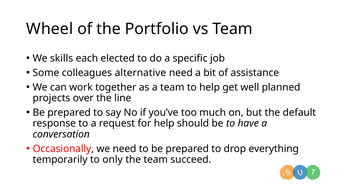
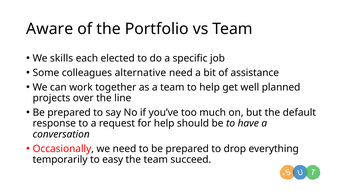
Wheel: Wheel -> Aware (50, 29)
only: only -> easy (113, 159)
